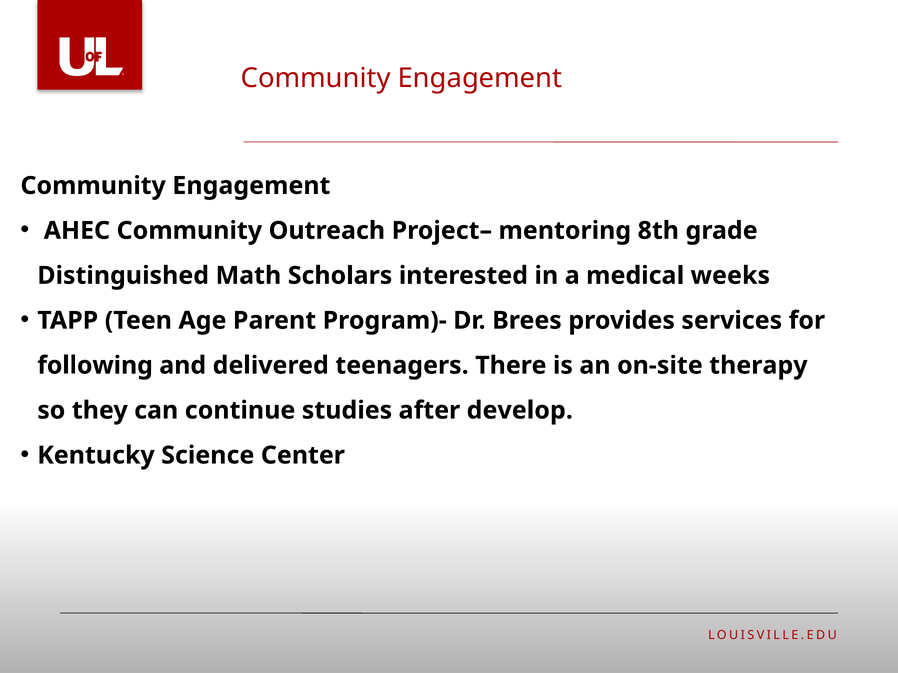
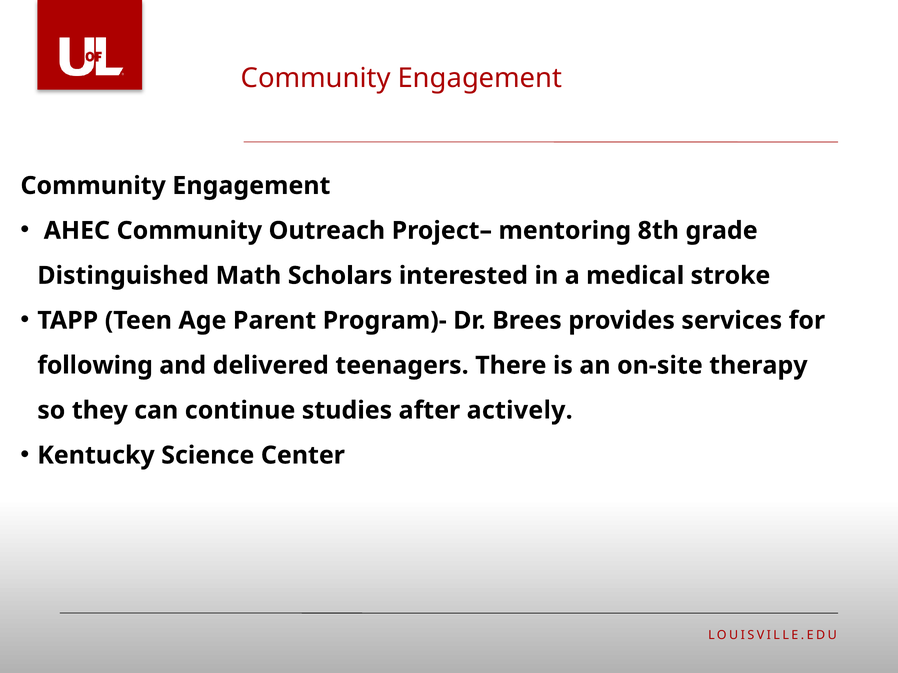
weeks: weeks -> stroke (730, 276)
develop: develop -> actively (520, 411)
